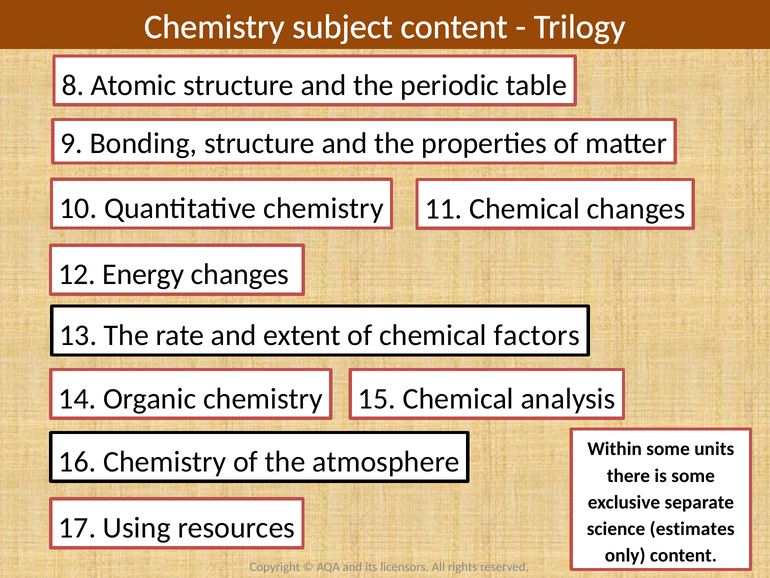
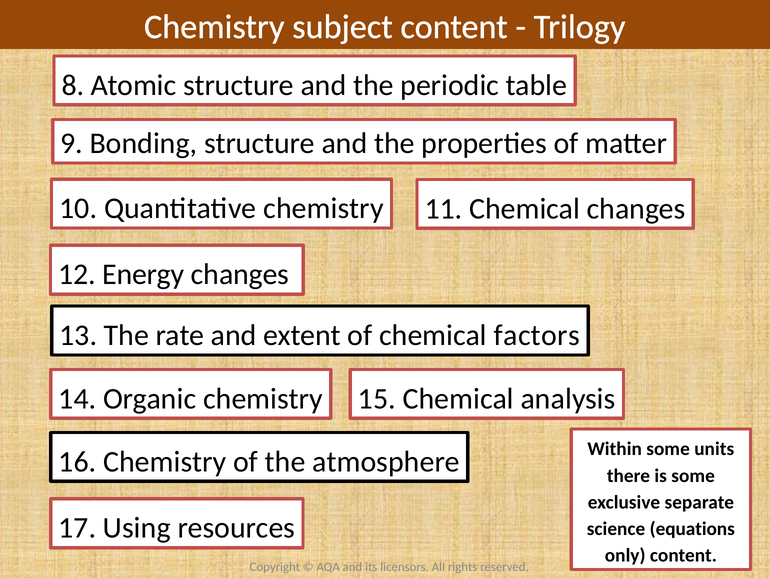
estimates: estimates -> equations (692, 528)
